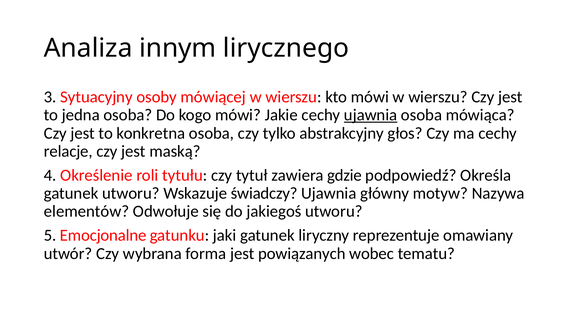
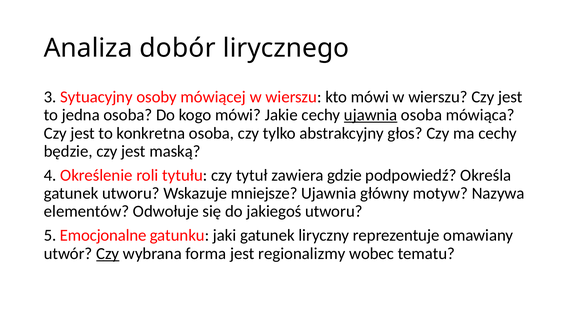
innym: innym -> dobór (178, 48)
relacje: relacje -> będzie (68, 151)
świadczy: świadczy -> mniejsze (264, 194)
Czy underline: none -> present (108, 254)
powiązanych: powiązanych -> regionalizmy (302, 254)
